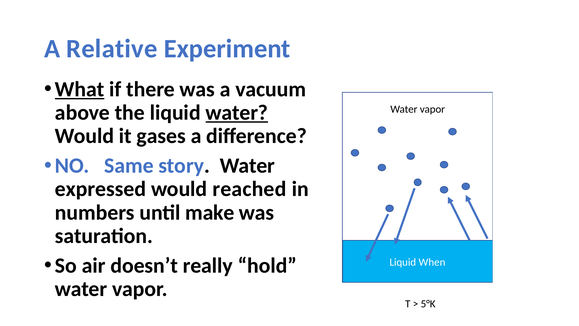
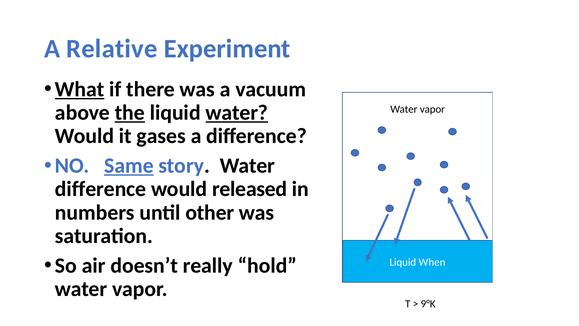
the underline: none -> present (130, 113)
Same underline: none -> present (129, 165)
expressed: expressed -> difference (101, 189)
reached: reached -> released (250, 189)
make: make -> other (210, 212)
5°K: 5°K -> 9°K (428, 304)
